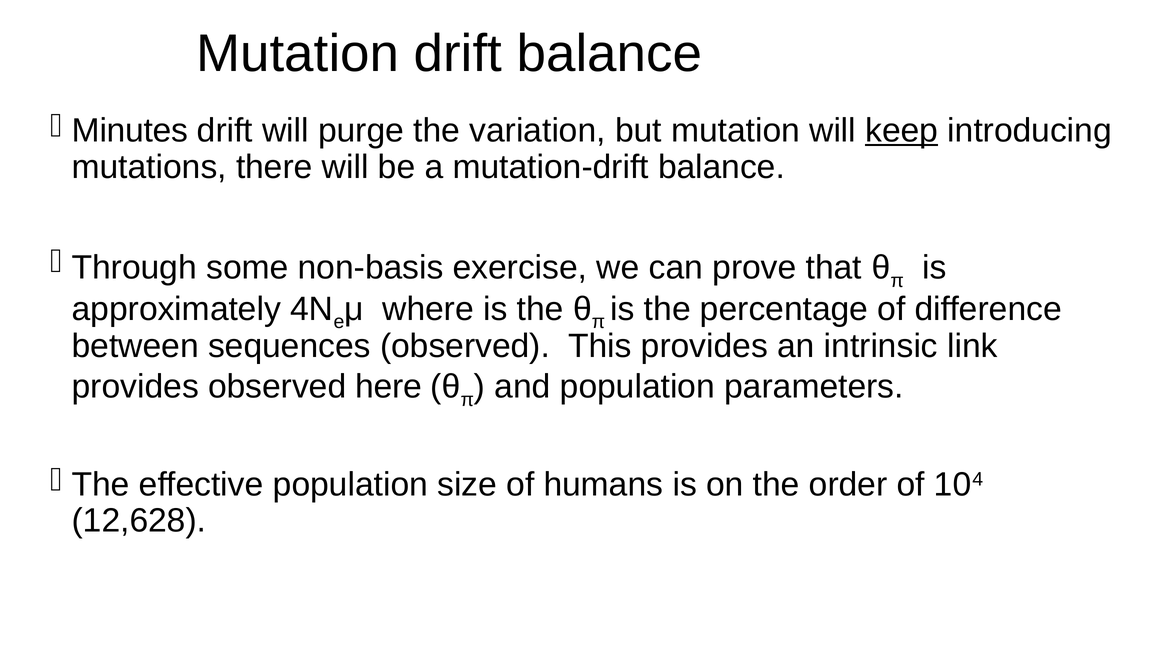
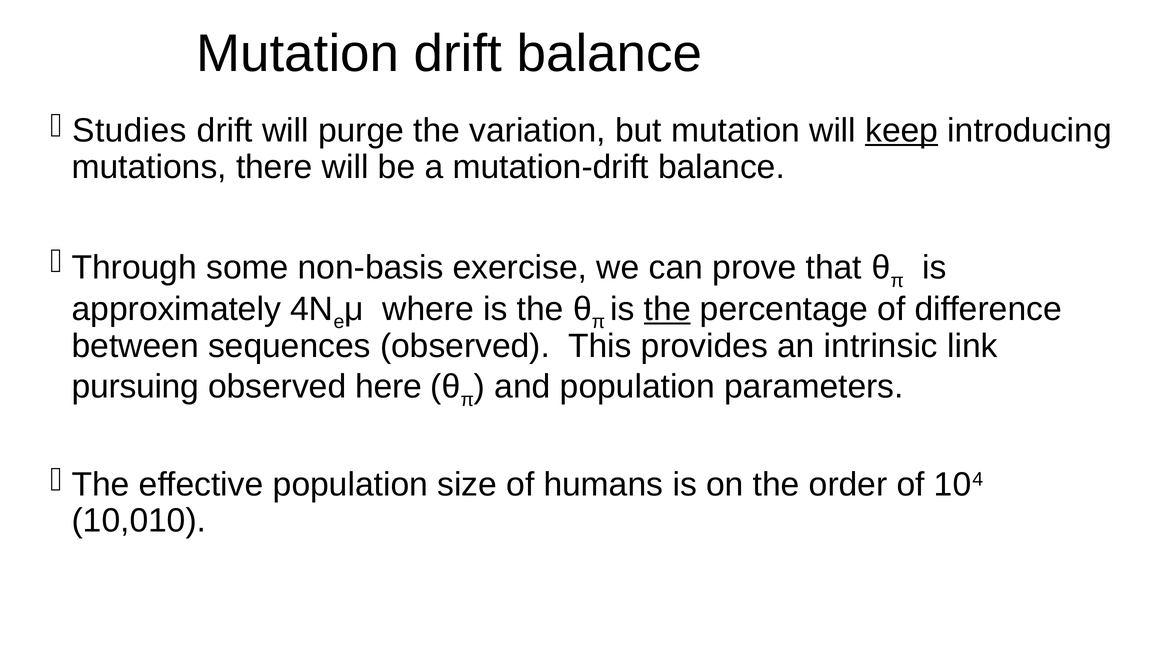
Minutes: Minutes -> Studies (129, 131)
the underline: none -> present (667, 309)
provides: provides -> pursuing (135, 386)
12,628: 12,628 -> 10,010 (139, 520)
